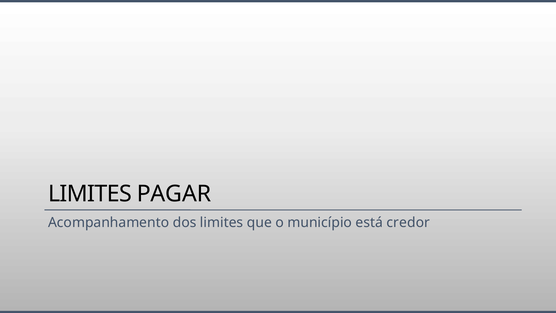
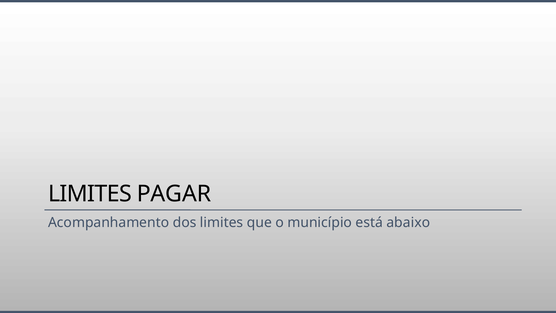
credor: credor -> abaixo (408, 222)
